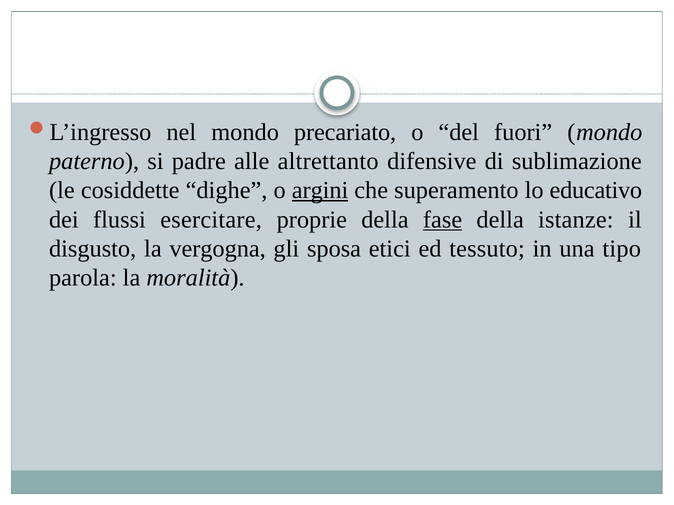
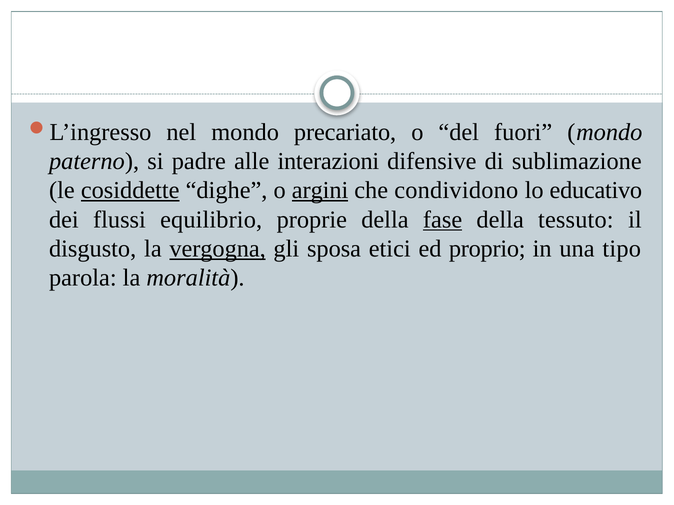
altrettanto: altrettanto -> interazioni (328, 161)
cosiddette underline: none -> present (130, 191)
superamento: superamento -> condividono (456, 191)
esercitare: esercitare -> equilibrio (211, 220)
istanze: istanze -> tessuto (576, 220)
vergogna underline: none -> present (218, 249)
tessuto: tessuto -> proprio (487, 249)
